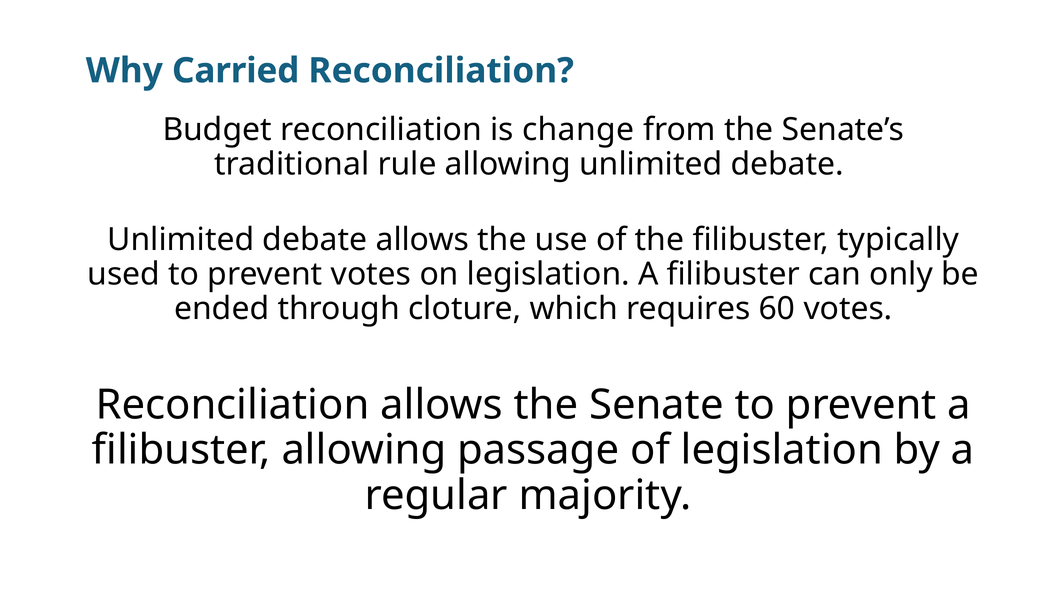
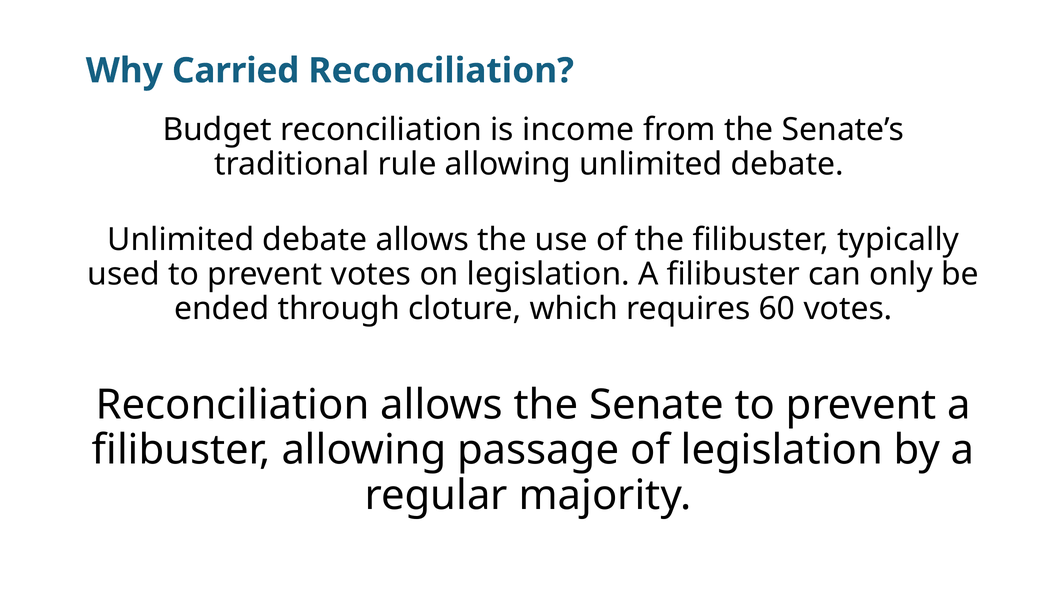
change: change -> income (578, 130)
